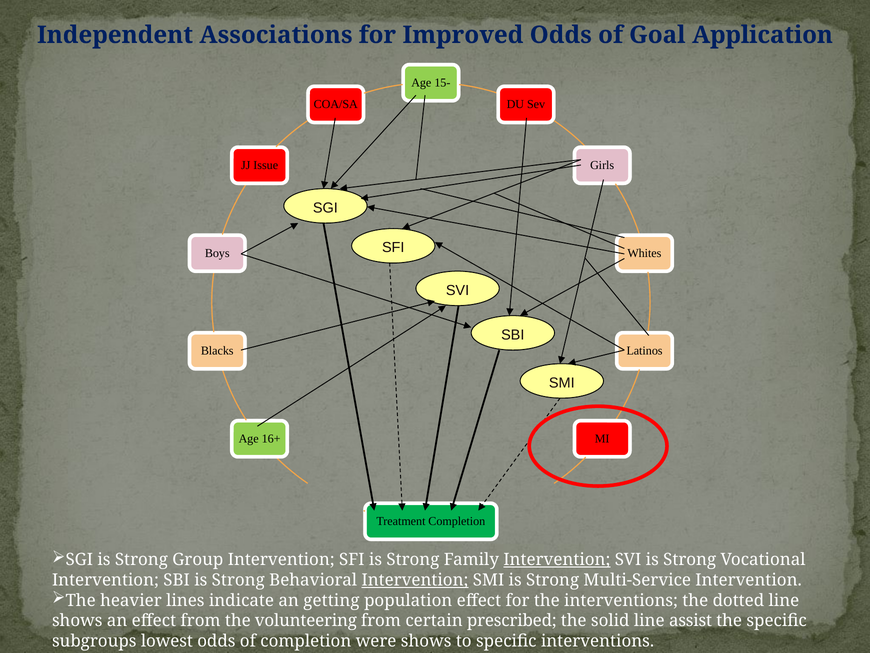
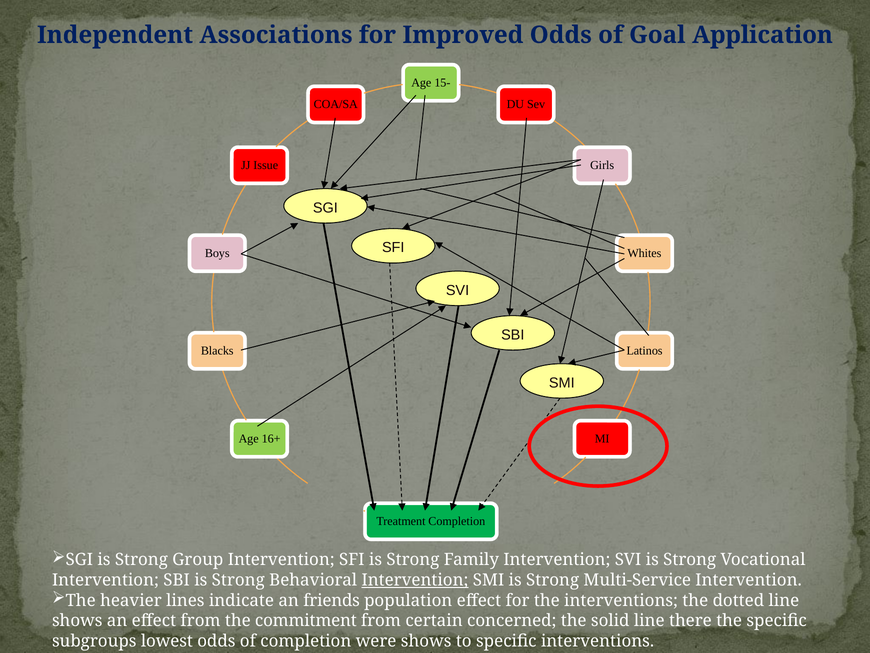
Intervention underline: present -> none (557, 559)
getting: getting -> friends (332, 600)
volunteering: volunteering -> commitment (306, 620)
prescribed: prescribed -> concerned (512, 620)
assist: assist -> there (690, 620)
